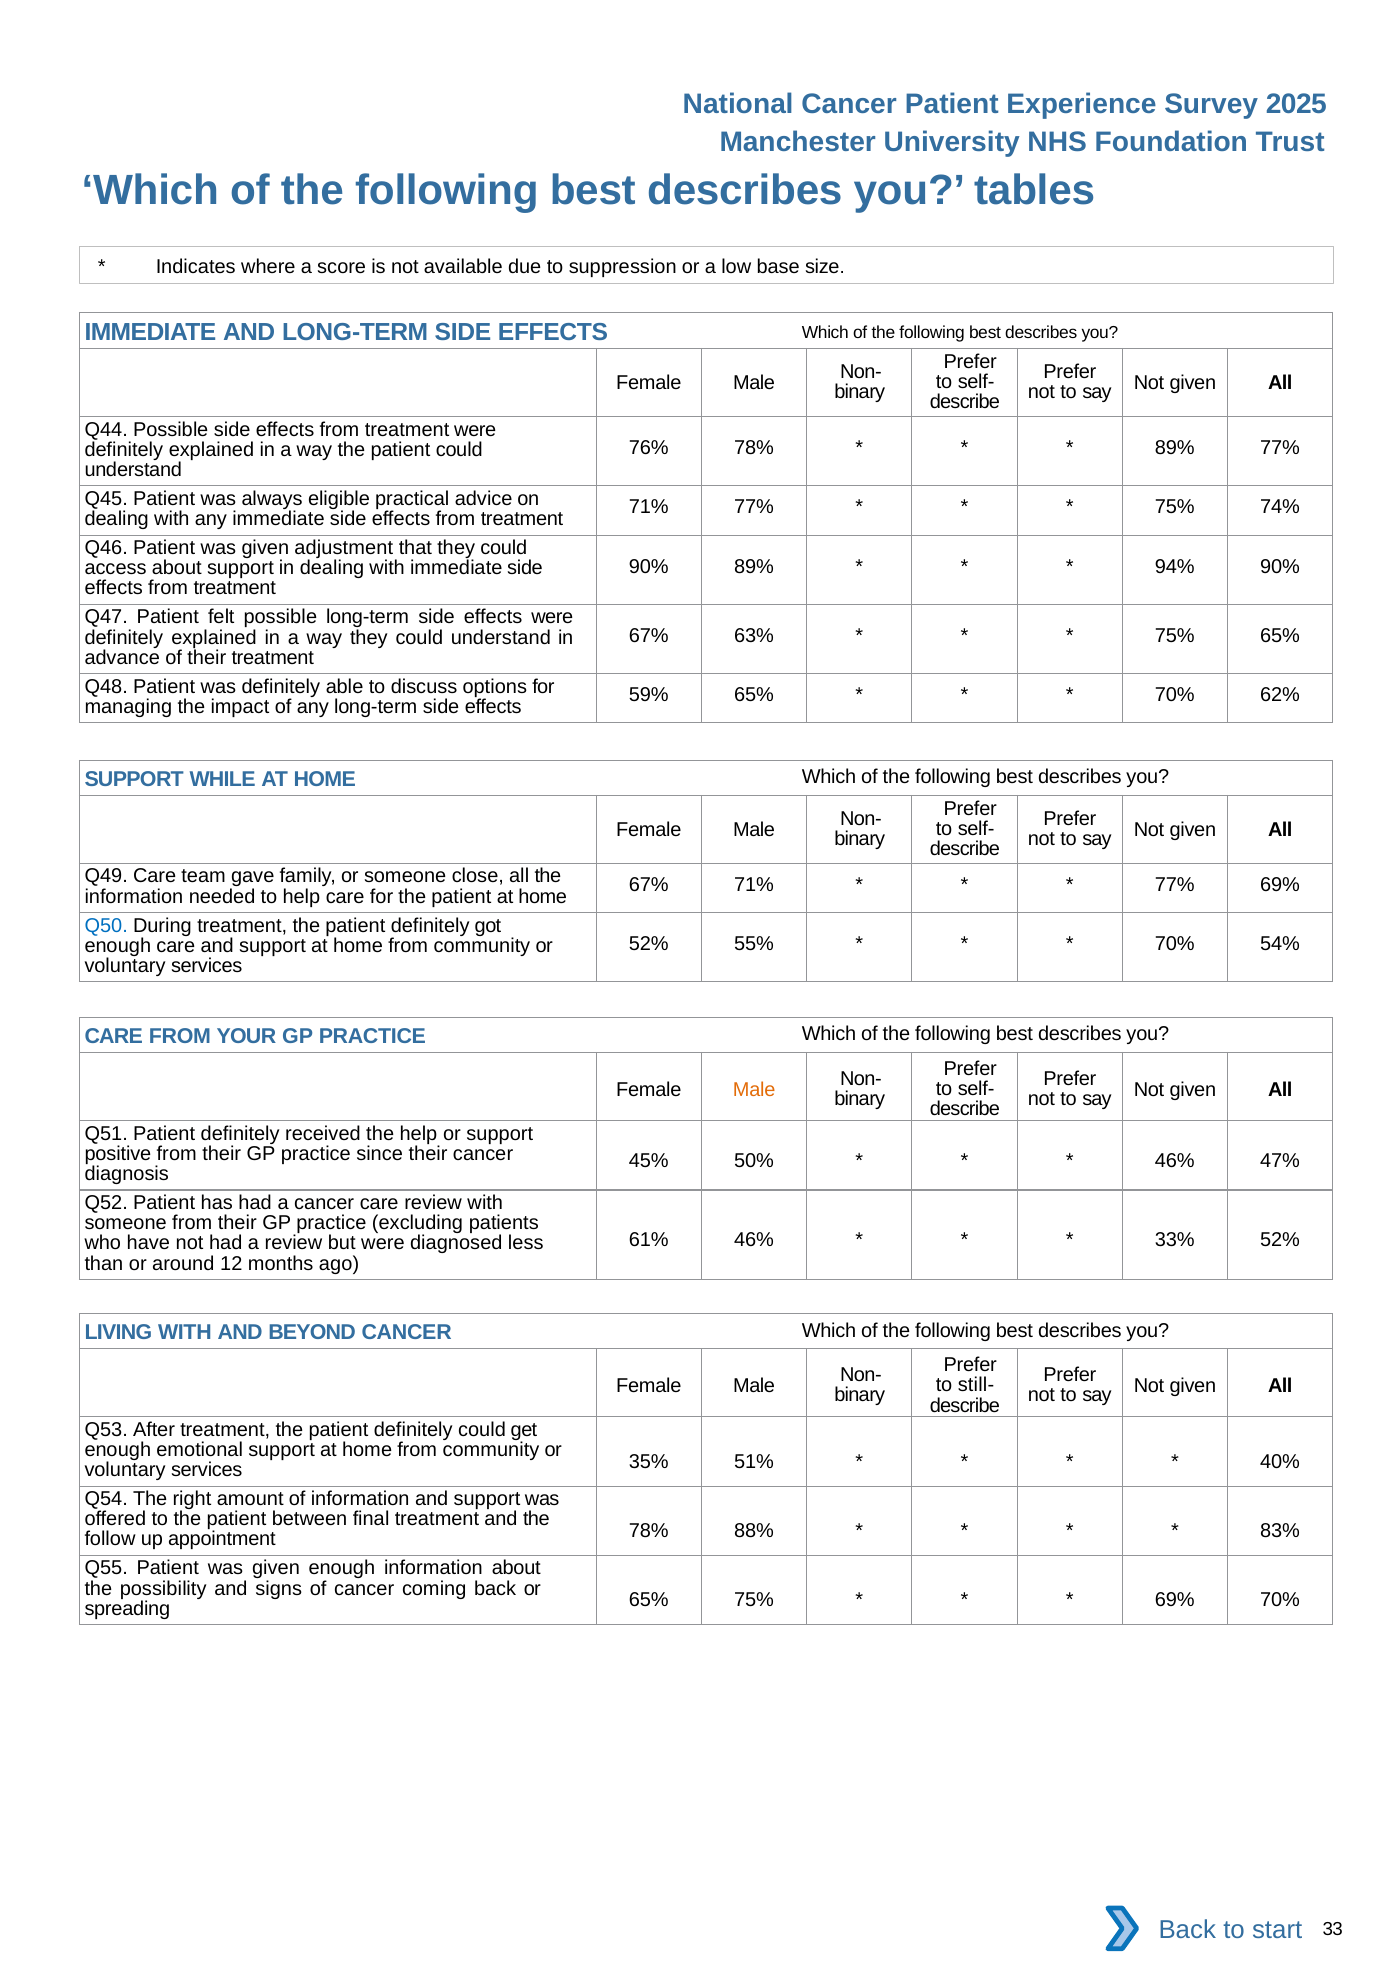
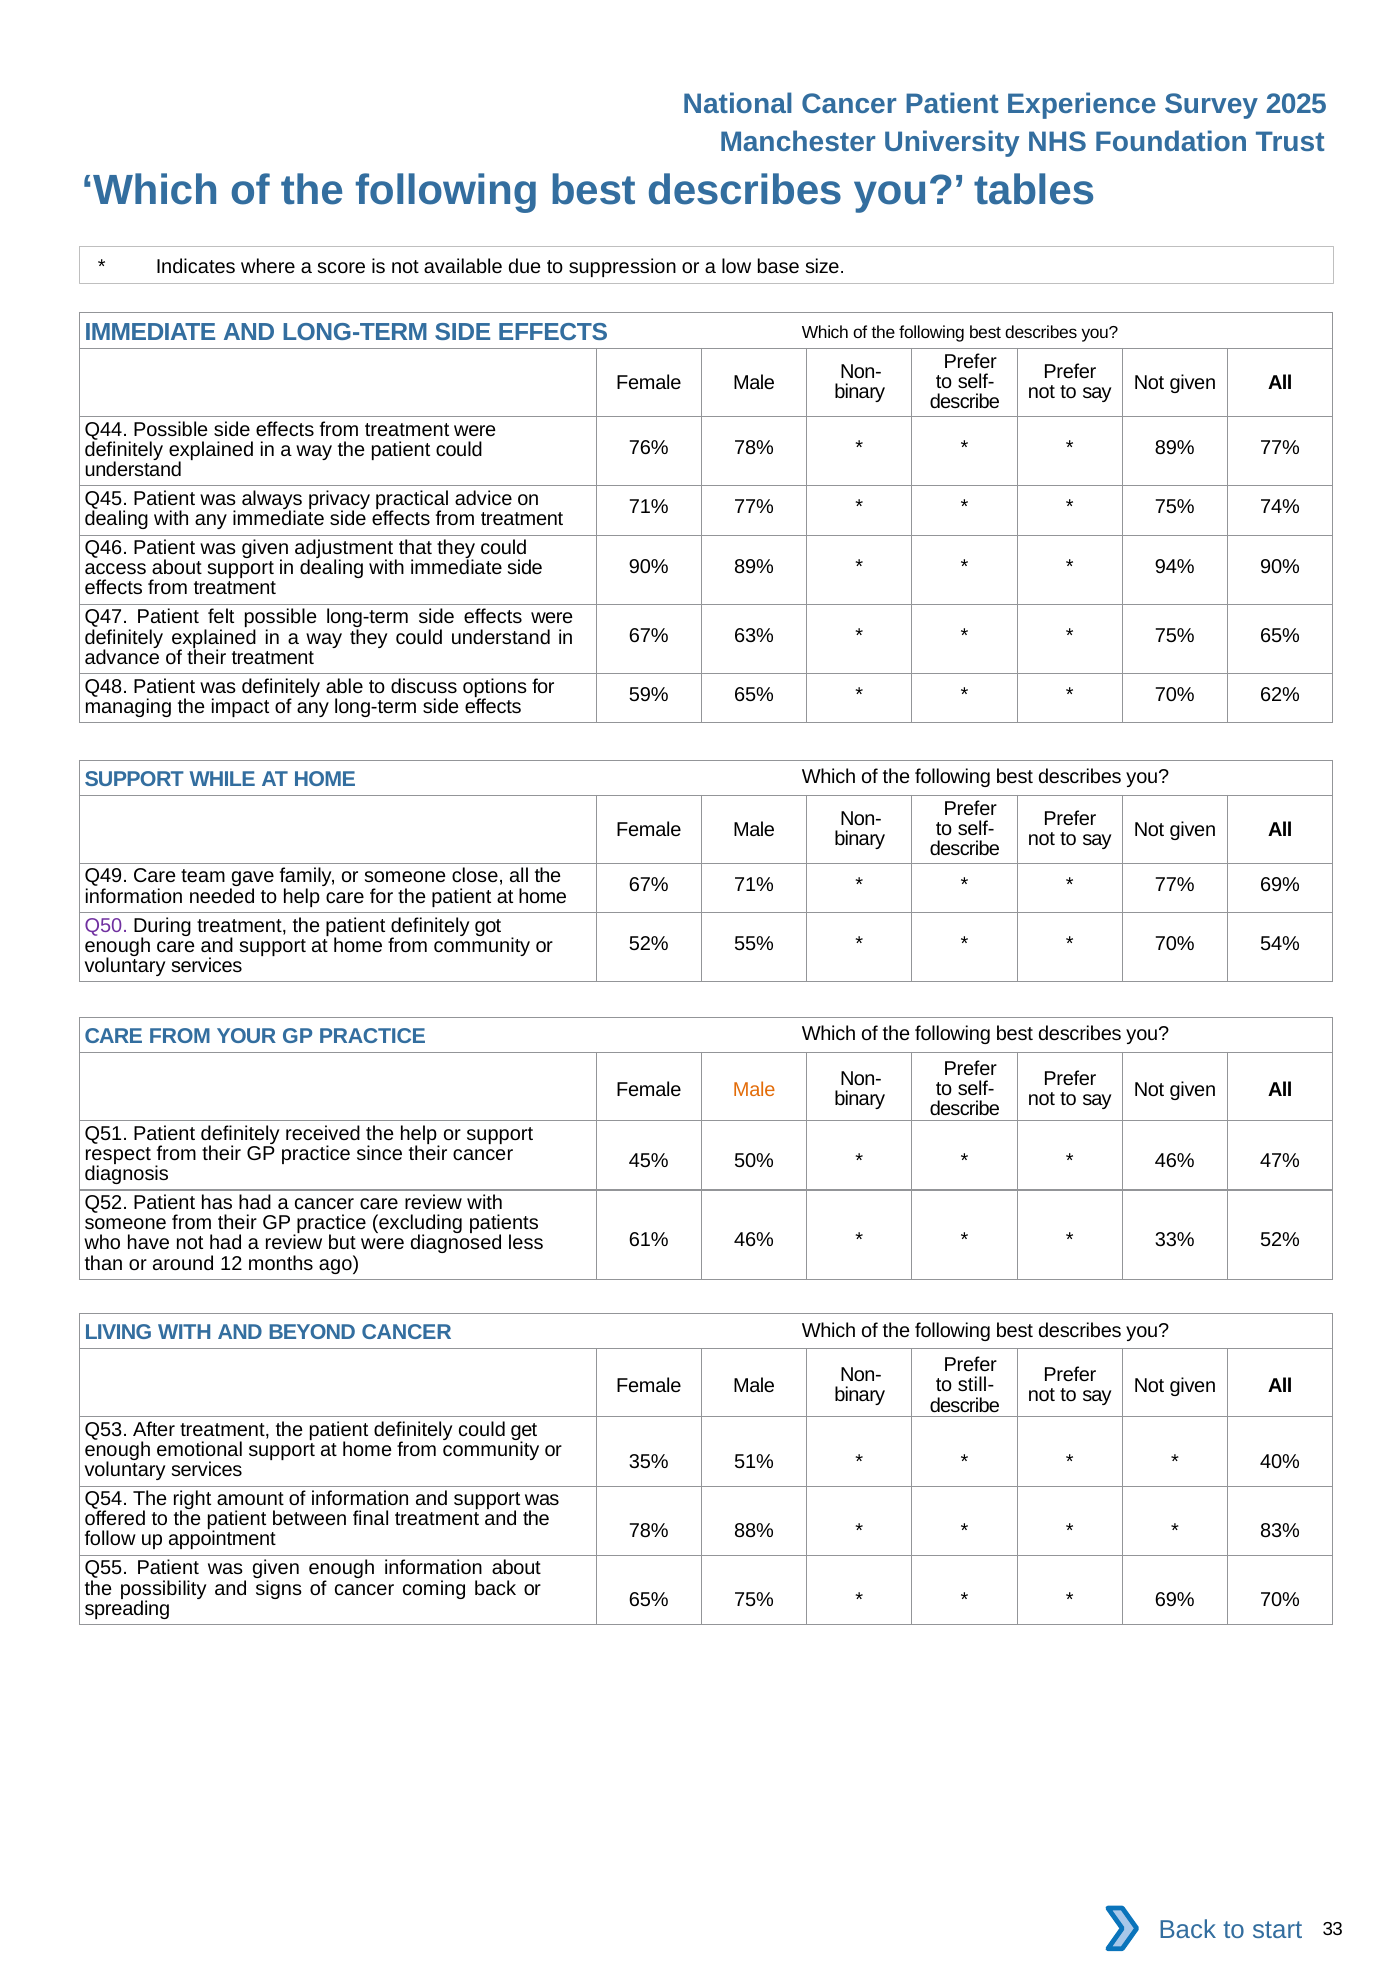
eligible: eligible -> privacy (339, 499)
Q50 colour: blue -> purple (106, 925)
positive: positive -> respect (118, 1153)
